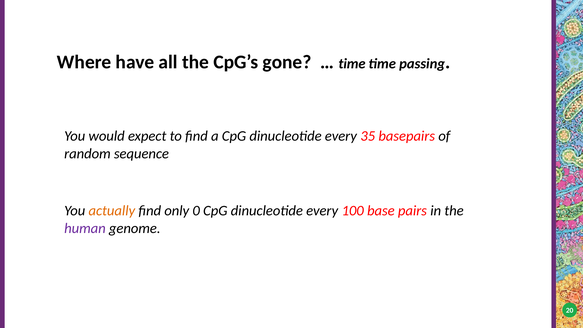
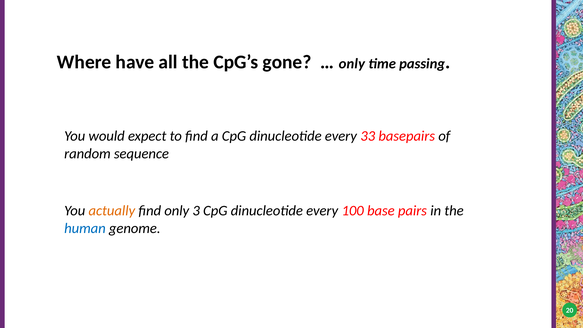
time: time -> only (352, 64)
35: 35 -> 33 (368, 136)
0: 0 -> 3 (196, 211)
human colour: purple -> blue (85, 228)
